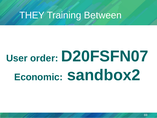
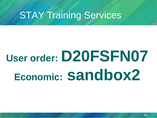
THEY: THEY -> STAY (32, 15)
Between: Between -> Services (103, 15)
